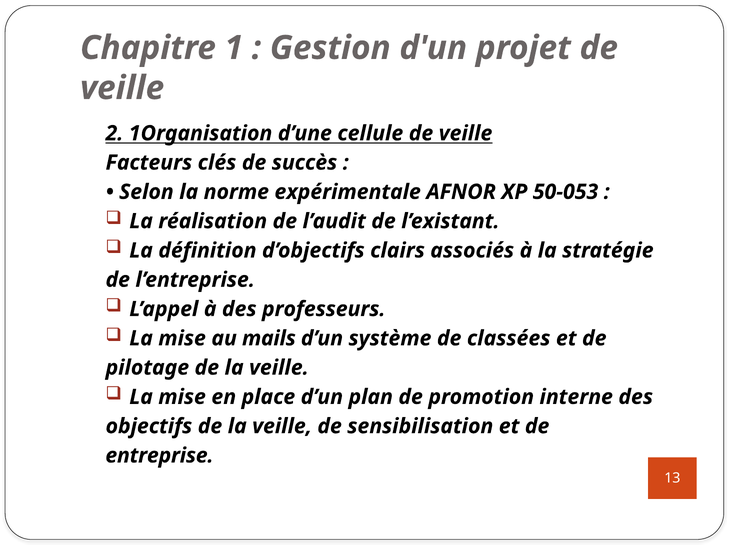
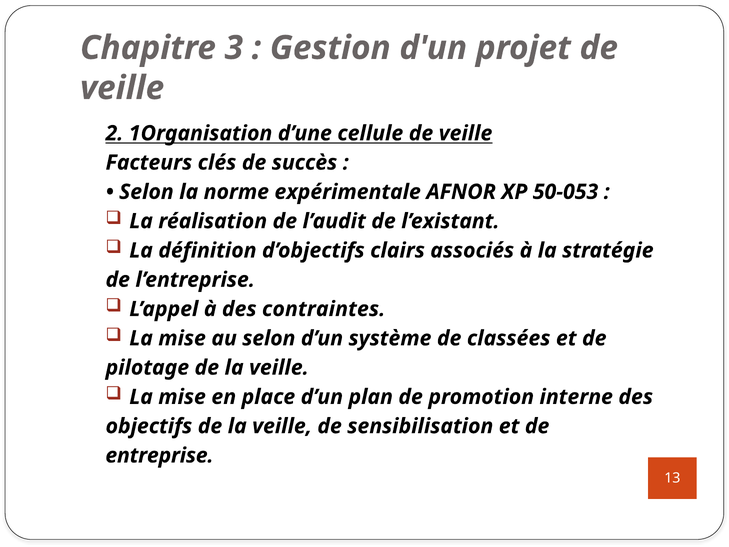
1: 1 -> 3 (234, 48)
professeurs: professeurs -> contraintes (324, 309)
au mails: mails -> selon (269, 338)
